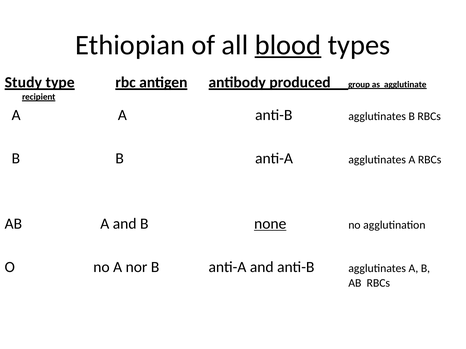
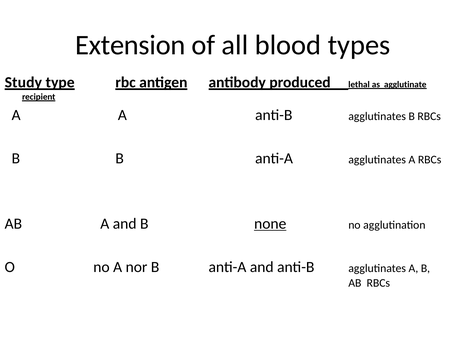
Ethiopian: Ethiopian -> Extension (130, 45)
blood underline: present -> none (288, 45)
group: group -> lethal (359, 85)
